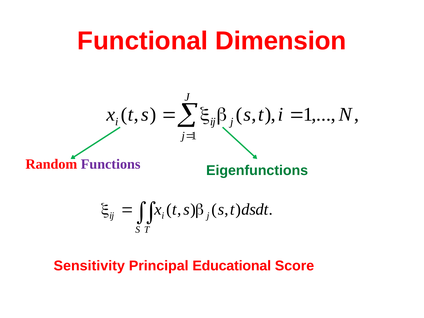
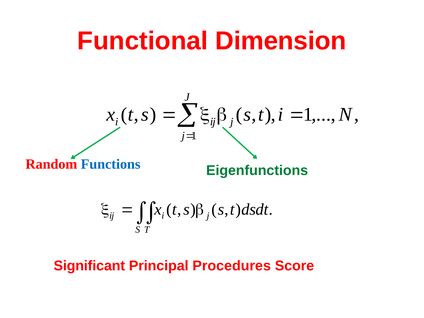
Functions colour: purple -> blue (111, 164)
Sensitivity: Sensitivity -> Significant (89, 266)
Educational: Educational -> Procedures (232, 266)
